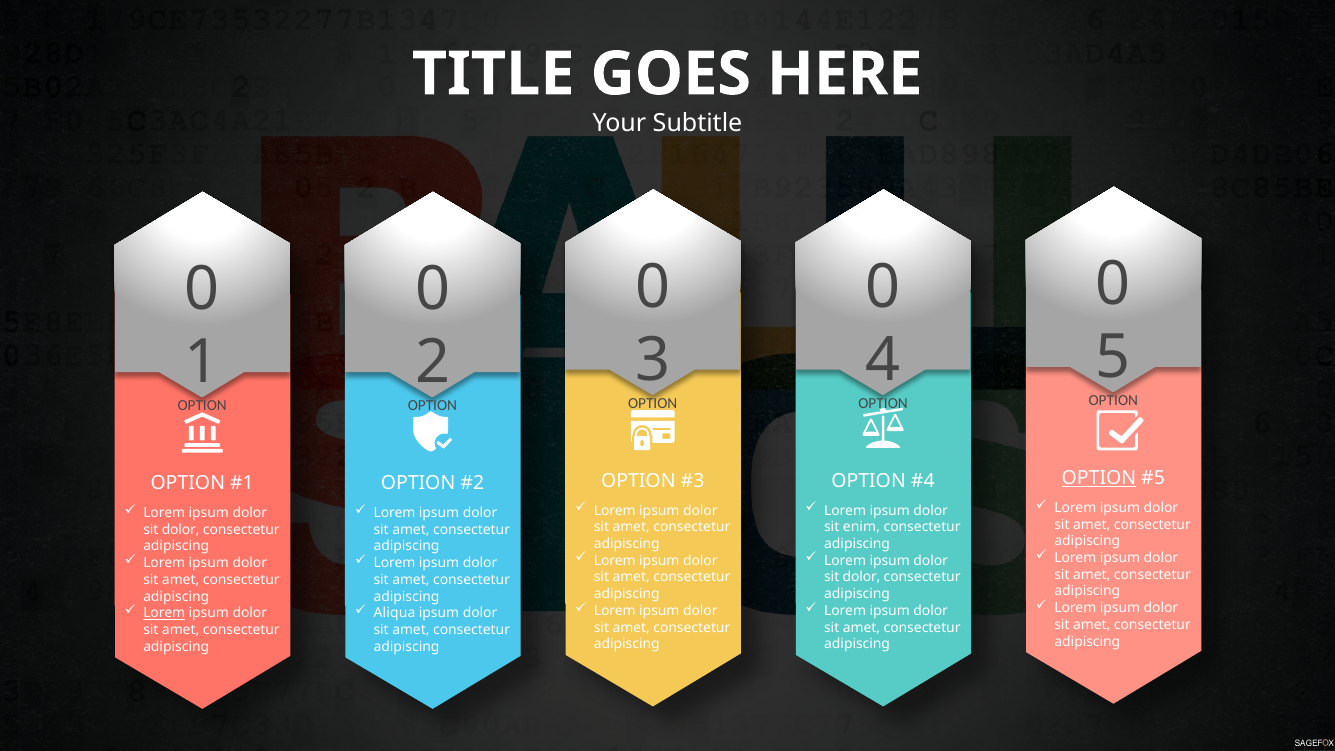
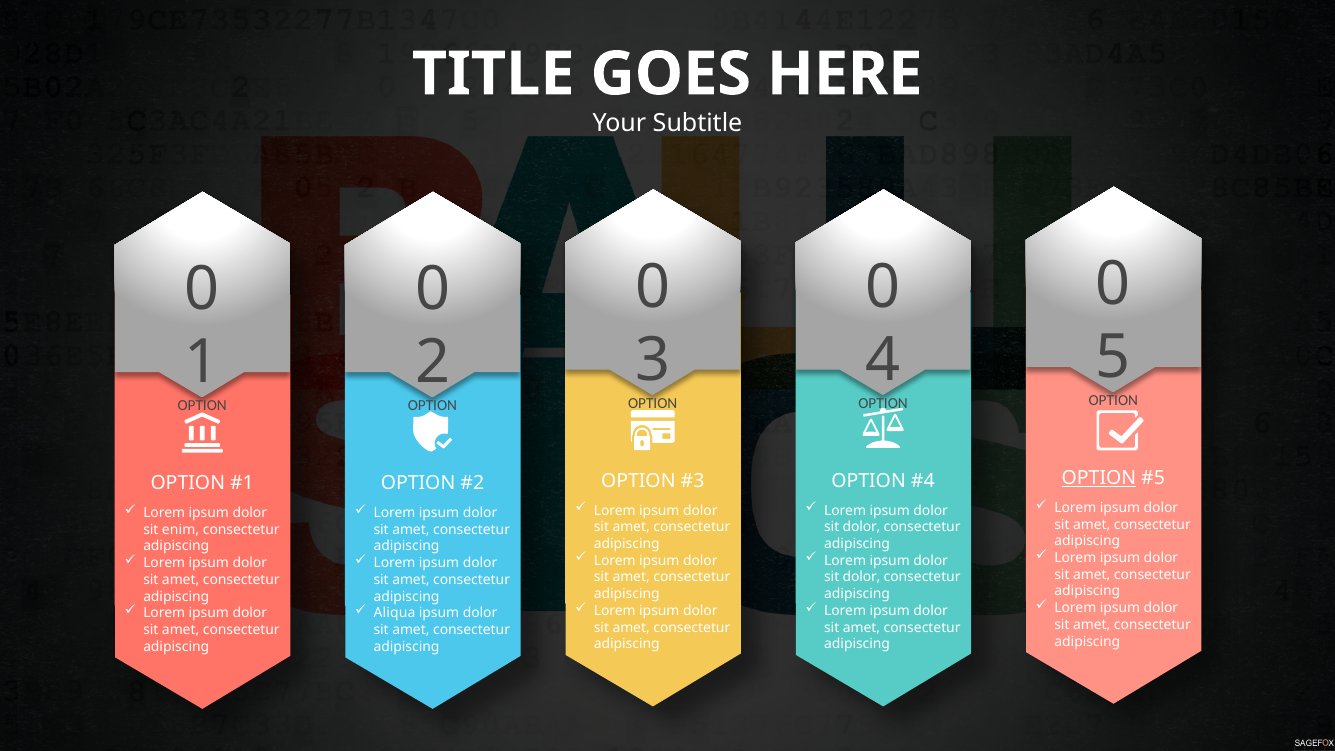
enim: enim -> dolor (862, 527)
dolor: dolor -> enim (181, 530)
Lorem underline: present -> none (164, 613)
